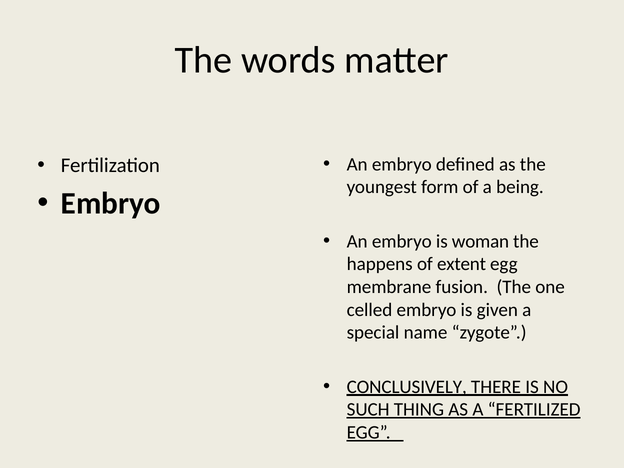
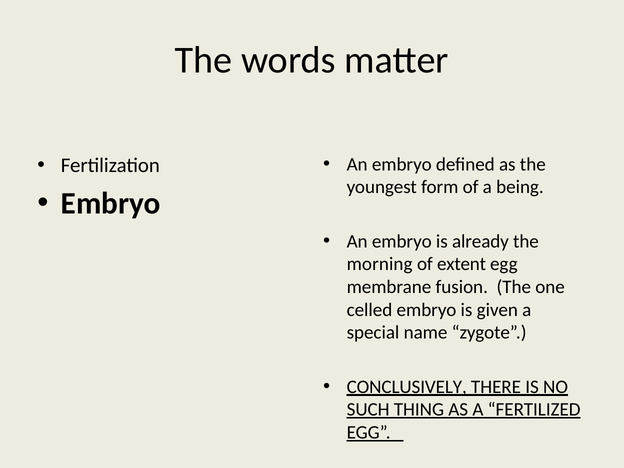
woman: woman -> already (480, 241)
happens: happens -> morning (380, 264)
